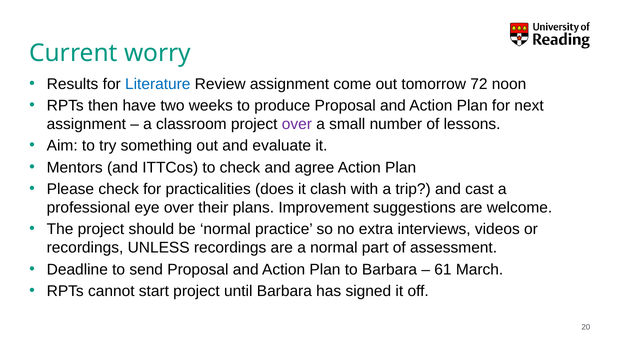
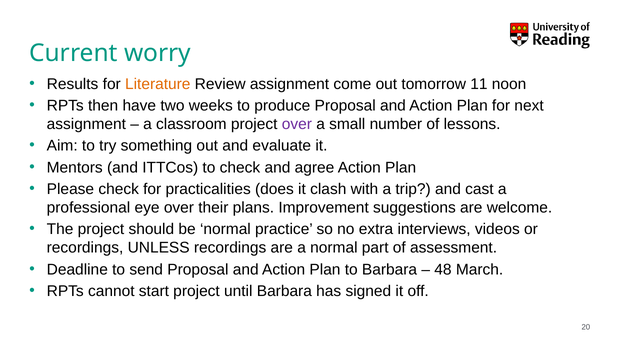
Literature colour: blue -> orange (158, 84)
72: 72 -> 11 (479, 84)
61: 61 -> 48 (443, 270)
